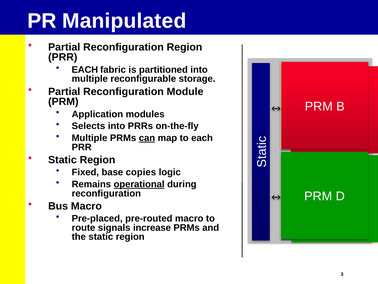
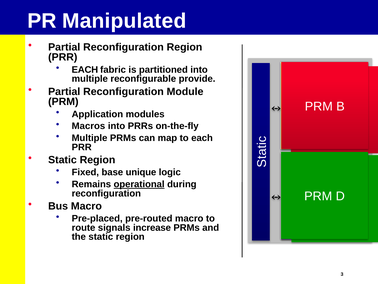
storage: storage -> provide (197, 79)
Selects: Selects -> Macros (88, 126)
can underline: present -> none (147, 138)
copies: copies -> unique (141, 172)
